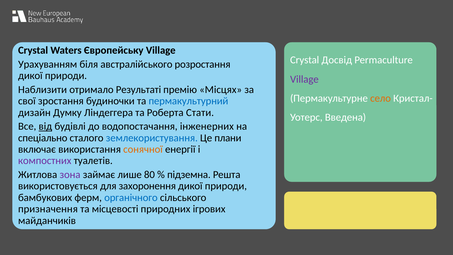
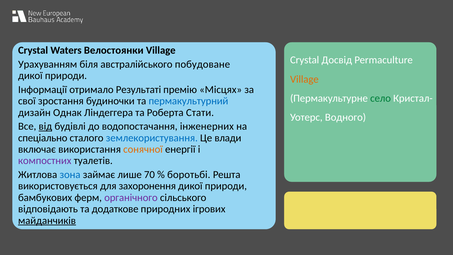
Європейську: Європейську -> Велостоянки (114, 50)
розростання: розростання -> побудоване (202, 64)
Village colour: purple -> orange (304, 79)
Наблизити: Наблизити -> Інформації (43, 89)
село colour: orange -> green (381, 98)
Думку: Думку -> Однак (67, 112)
Введена: Введена -> Водного (345, 117)
плани: плани -> влади (228, 138)
зона colour: purple -> blue (70, 175)
80: 80 -> 70 (149, 175)
підземна: підземна -> боротьбі (189, 175)
органічного colour: blue -> purple (131, 197)
призначення: призначення -> відповідають (48, 209)
місцевості: місцевості -> додаткове (115, 209)
майданчиків underline: none -> present (47, 220)
